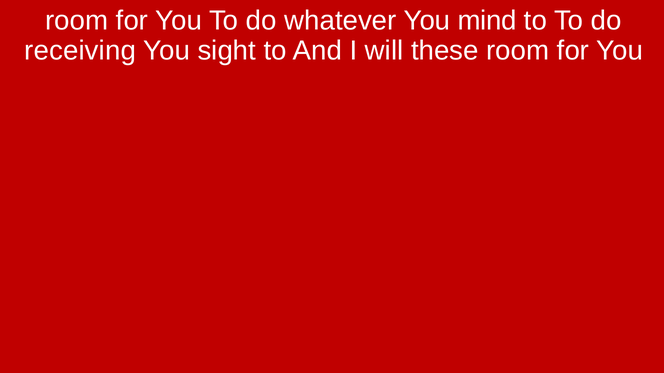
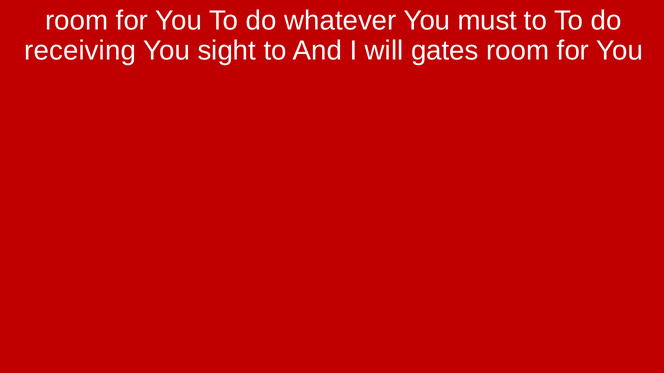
mind: mind -> must (487, 21)
these: these -> gates (445, 50)
